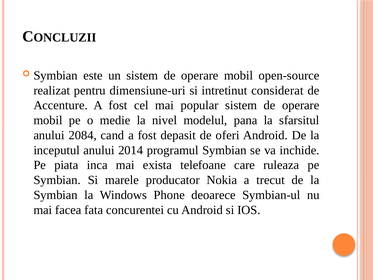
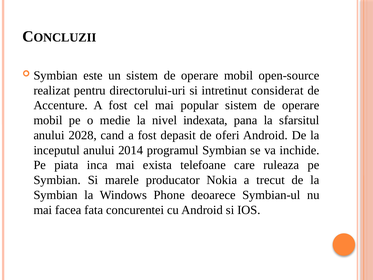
dimensiune-uri: dimensiune-uri -> directorului-uri (148, 90)
modelul: modelul -> indexata (206, 120)
2084: 2084 -> 2028 (83, 135)
